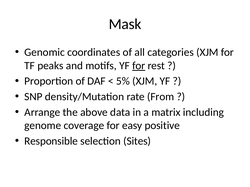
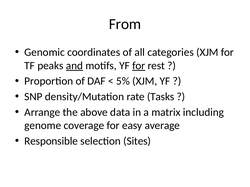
Mask: Mask -> From (125, 24)
and underline: none -> present (74, 66)
From: From -> Tasks (161, 97)
positive: positive -> average (162, 126)
